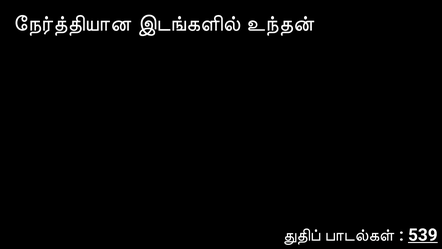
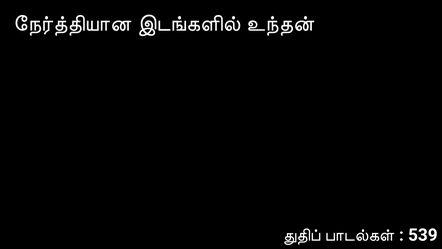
539 underline: present -> none (423, 235)
